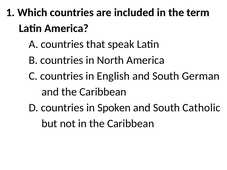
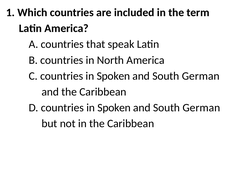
C countries in English: English -> Spoken (113, 76)
Catholic: Catholic -> German (201, 108)
